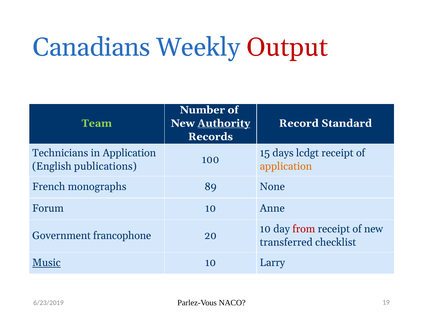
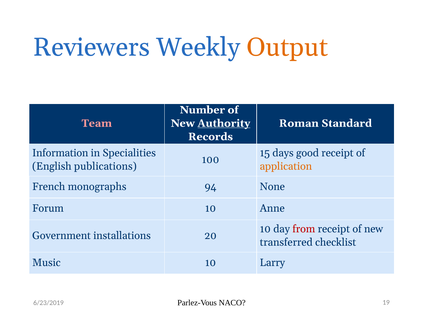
Canadians: Canadians -> Reviewers (92, 47)
Output colour: red -> orange (287, 47)
Team colour: light green -> pink (97, 123)
Record: Record -> Roman (299, 123)
Technicians: Technicians -> Information (60, 153)
in Application: Application -> Specialities (129, 153)
lcdgt: lcdgt -> good (307, 153)
89: 89 -> 94 (211, 187)
francophone: francophone -> installations (122, 236)
Music underline: present -> none (46, 263)
